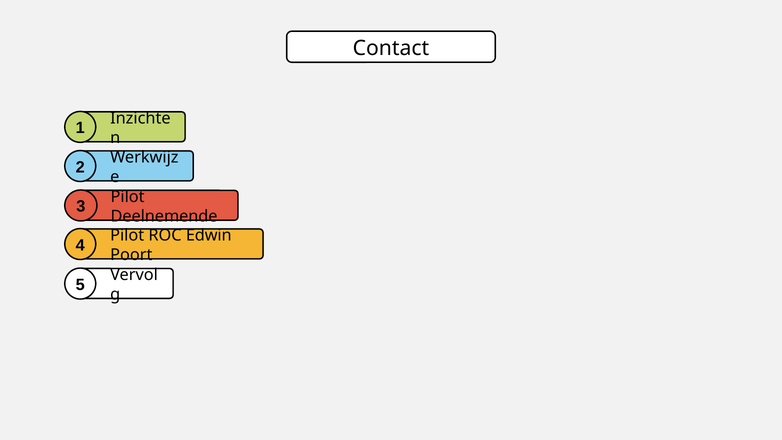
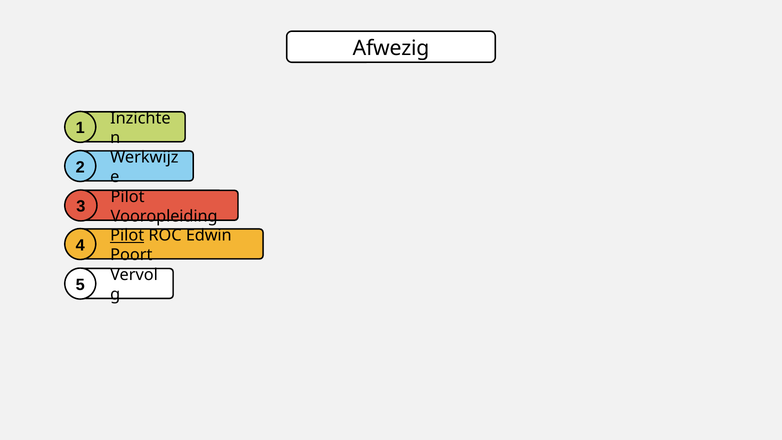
Contact: Contact -> Afwezig (391, 48)
Deelnemende: Deelnemende -> Vooropleiding (164, 216)
Pilot underline: none -> present (127, 235)
